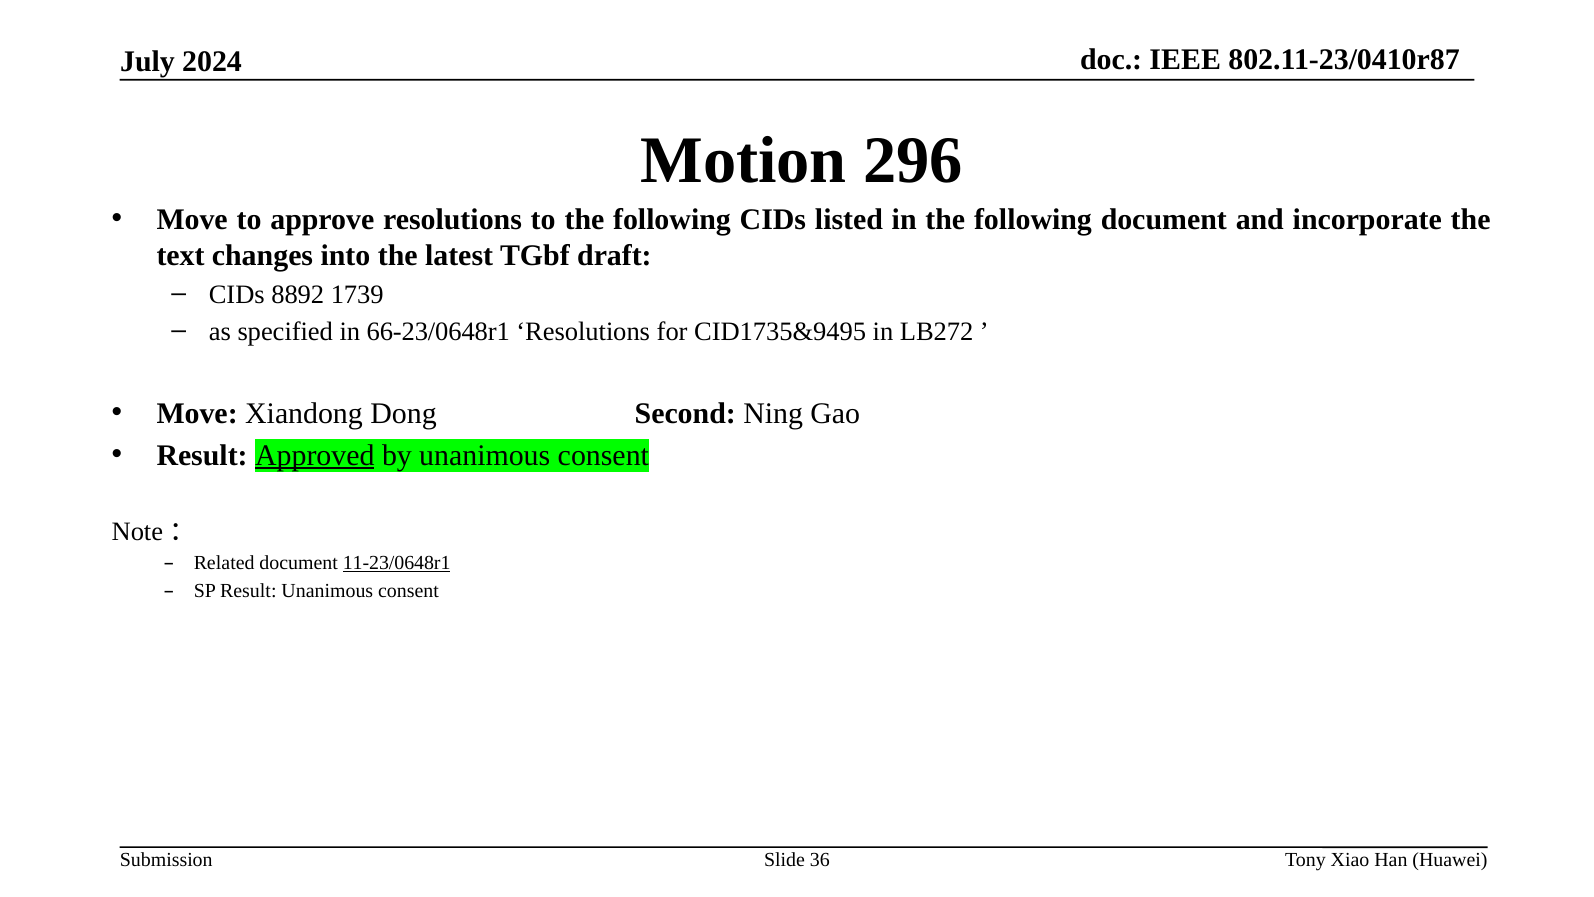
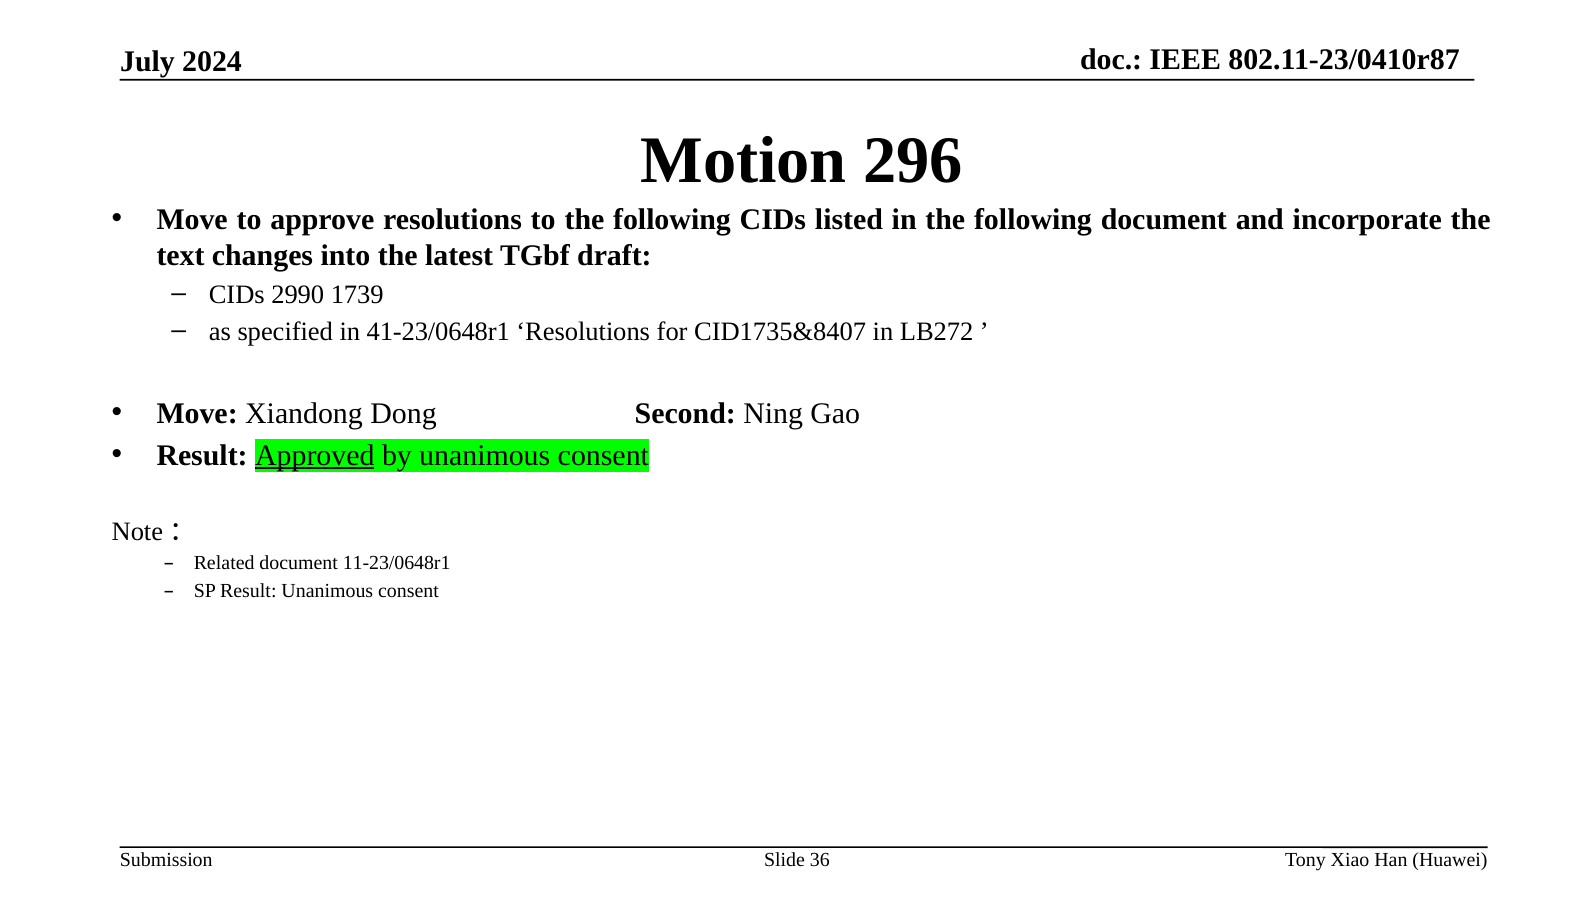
8892: 8892 -> 2990 (298, 294)
66-23/0648r1: 66-23/0648r1 -> 41-23/0648r1 (438, 331)
CID1735&9495: CID1735&9495 -> CID1735&8407 (780, 331)
11-23/0648r1 underline: present -> none (397, 563)
